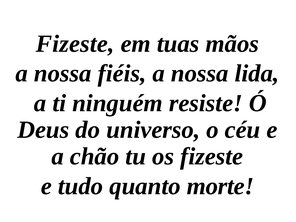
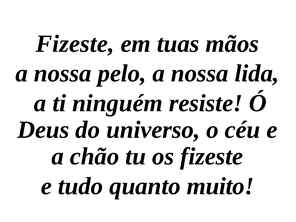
fiéis: fiéis -> pelo (122, 73)
morte: morte -> muito (220, 186)
